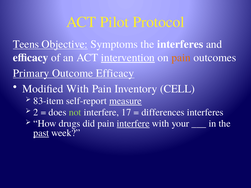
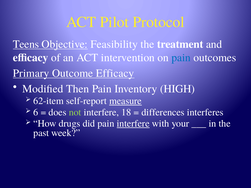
Symptoms: Symptoms -> Feasibility (114, 44)
the interferes: interferes -> treatment (180, 44)
intervention underline: present -> none (128, 58)
pain colour: orange -> blue (181, 58)
Modified With: With -> Then (78, 89)
CELL: CELL -> HIGH (177, 89)
83-item: 83-item -> 62-item (49, 101)
2: 2 -> 6 (36, 112)
17: 17 -> 18 (126, 112)
past underline: present -> none (41, 133)
